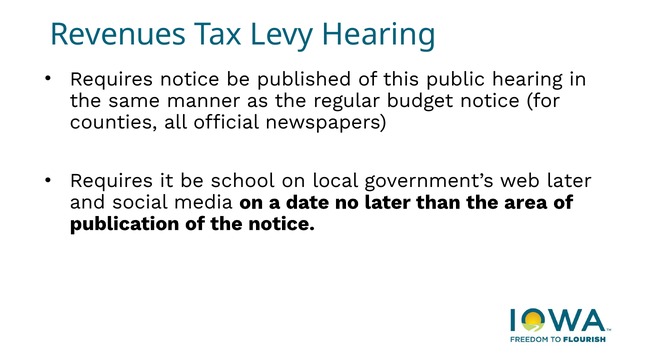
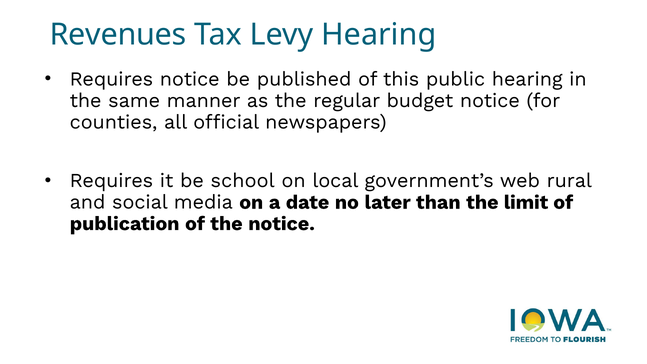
web later: later -> rural (569, 181)
area: area -> limit (526, 202)
